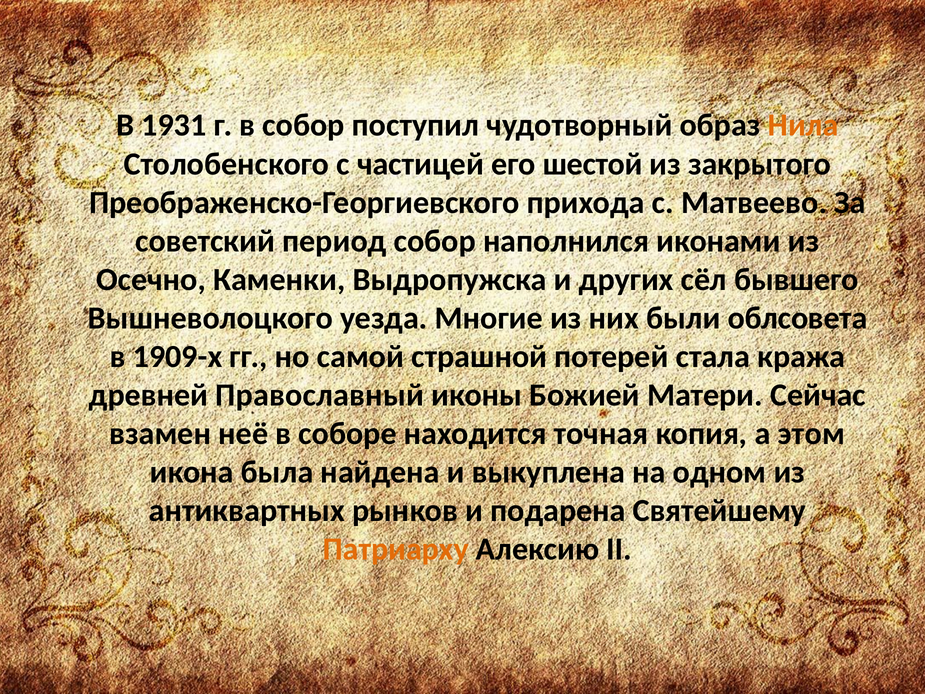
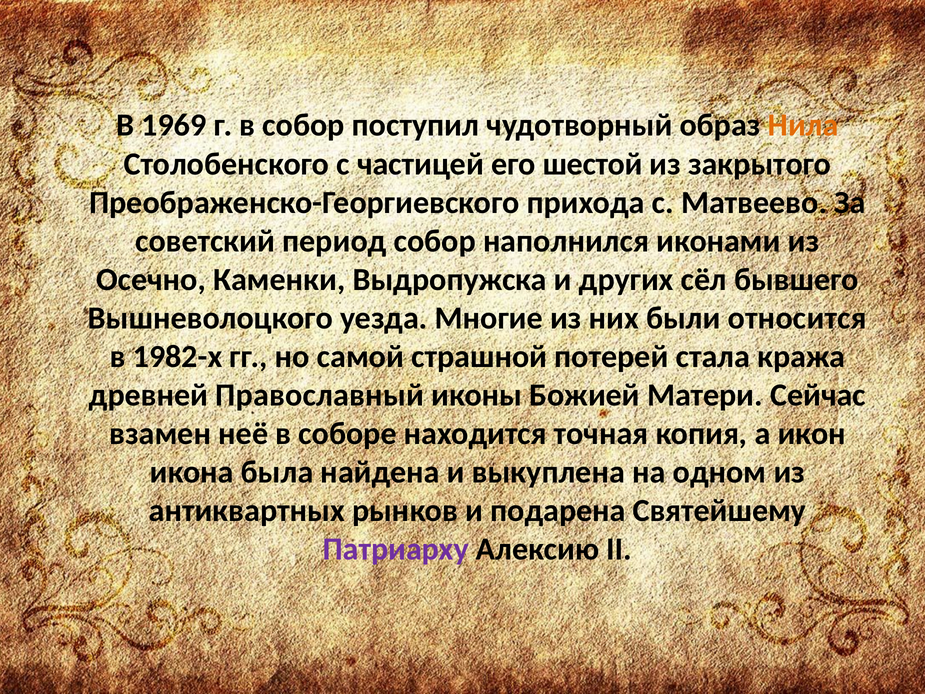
1931: 1931 -> 1969 (174, 125)
облсовета: облсовета -> относится (797, 318)
1909-х: 1909-х -> 1982-х (178, 357)
этом: этом -> икон (812, 434)
Патриарху colour: orange -> purple (396, 549)
